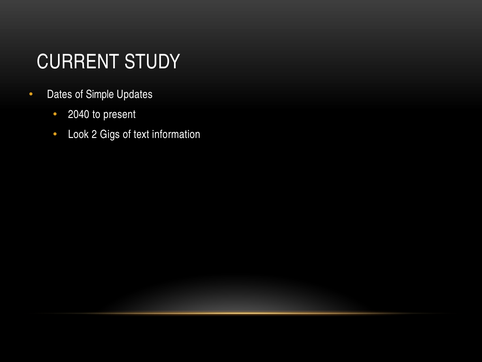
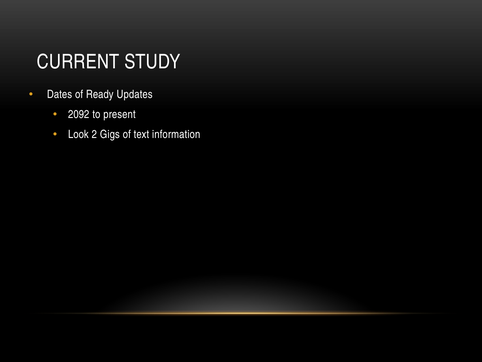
Simple: Simple -> Ready (100, 94)
2040: 2040 -> 2092 (79, 114)
